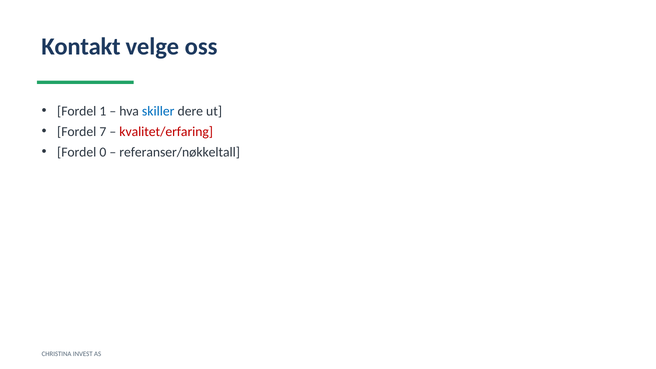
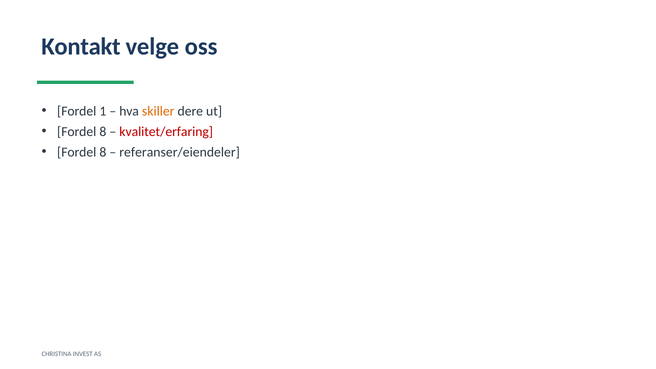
skiller colour: blue -> orange (158, 111)
7: 7 -> 8 (103, 132)
0: 0 -> 8 (103, 152)
referanser/nøkkeltall: referanser/nøkkeltall -> referanser/eiendeler (180, 152)
